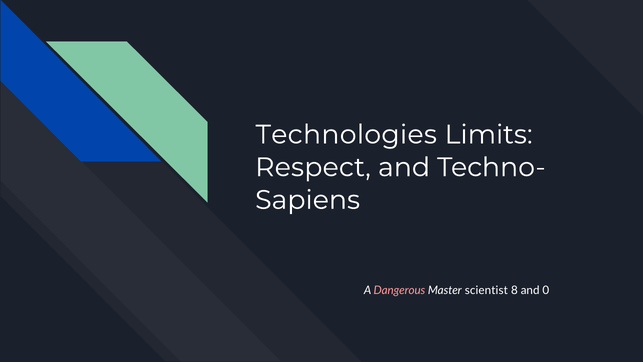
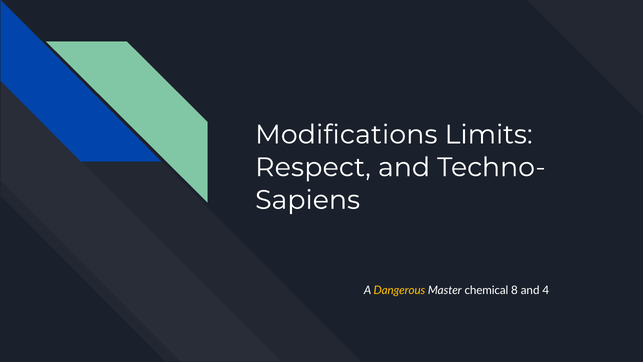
Technologies: Technologies -> Modifications (346, 134)
Dangerous colour: pink -> yellow (399, 290)
scientist: scientist -> chemical (486, 290)
0: 0 -> 4 (546, 290)
